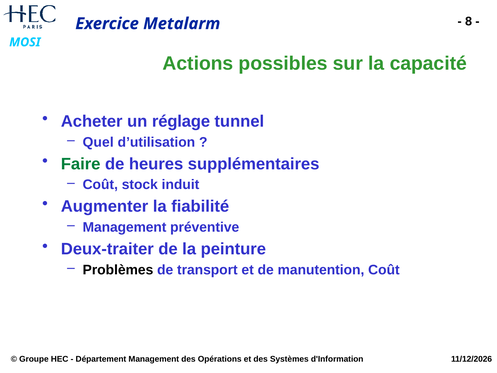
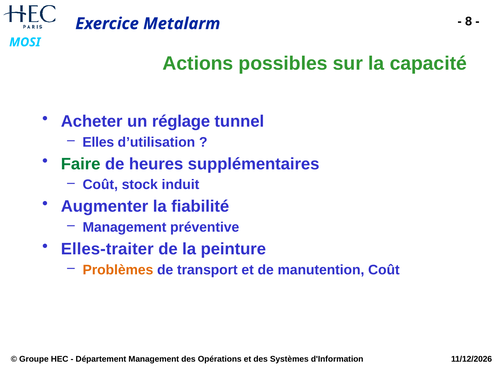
Quel: Quel -> Elles (98, 142)
Deux-traiter: Deux-traiter -> Elles-traiter (107, 249)
Problèmes colour: black -> orange (118, 270)
